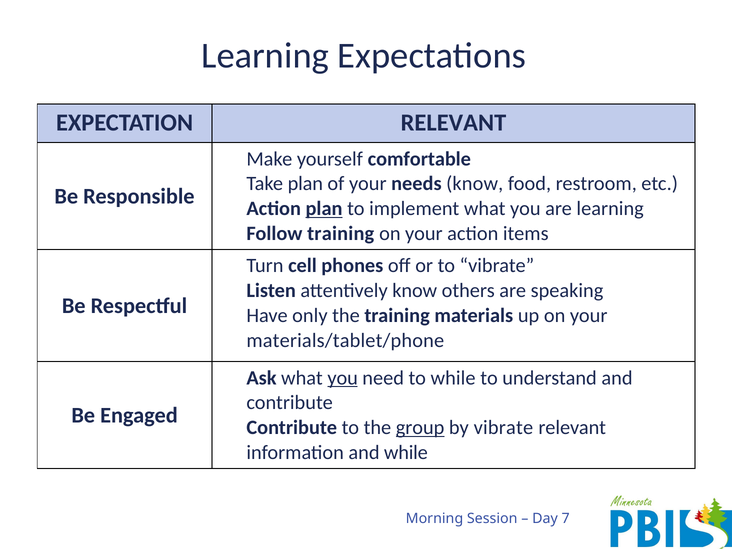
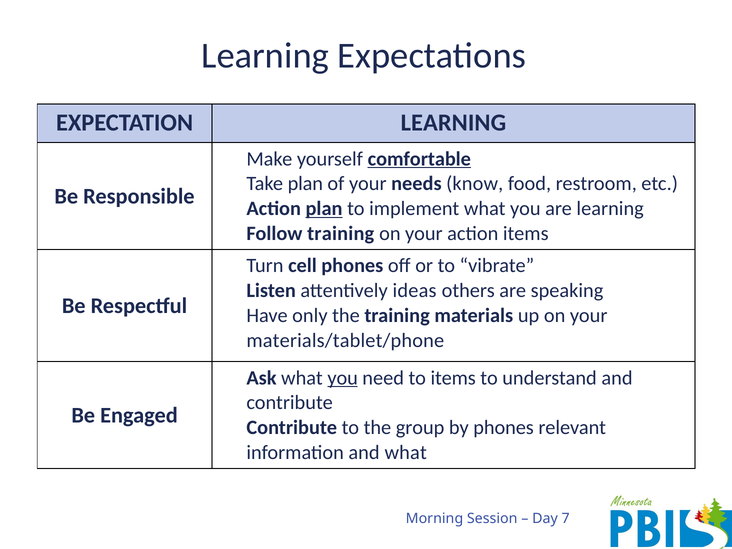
EXPECTATION RELEVANT: RELEVANT -> LEARNING (453, 123)
comfortable underline: none -> present (419, 159)
attentively know: know -> ideas (415, 291)
to while: while -> items (453, 378)
group underline: present -> none (420, 428)
by vibrate: vibrate -> phones (504, 428)
and while: while -> what (406, 453)
